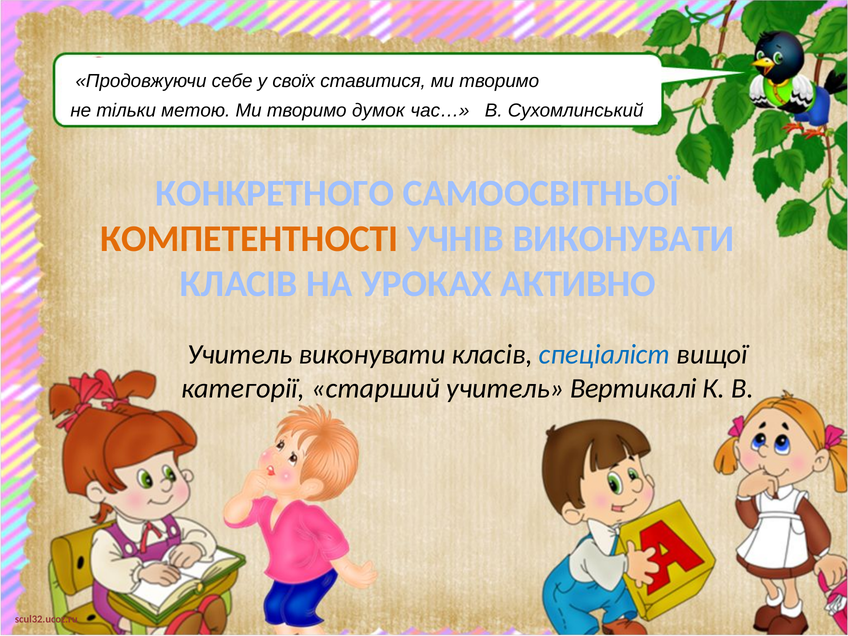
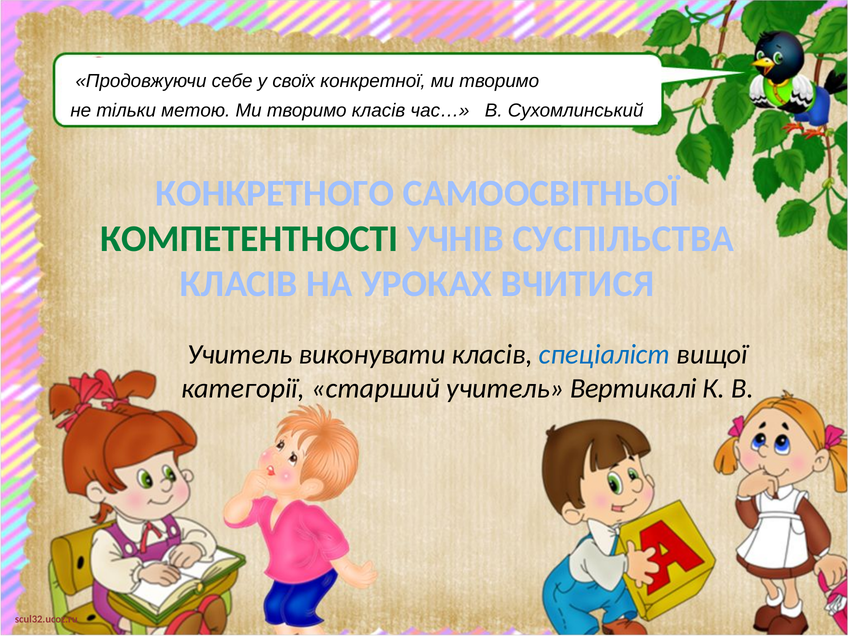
ставитися: ставитися -> конкретної (373, 81)
творимо думок: думок -> класів (379, 110)
КОМПЕТЕНТНОСТІ colour: orange -> green (249, 239)
УЧНІВ ВИКОНУВАТИ: ВИКОНУВАТИ -> СУСПІЛЬСТВА (623, 239)
АКТИВНО: АКТИВНО -> ВЧИТИСЯ (578, 284)
